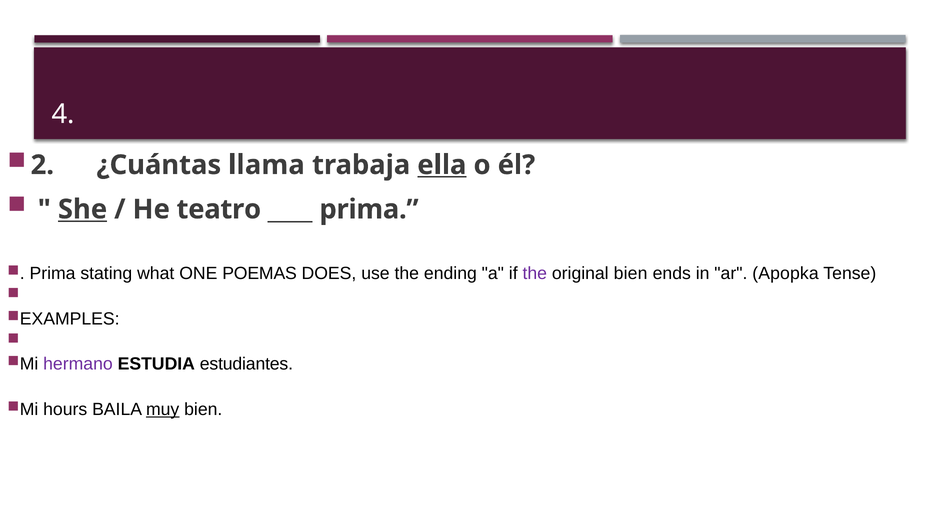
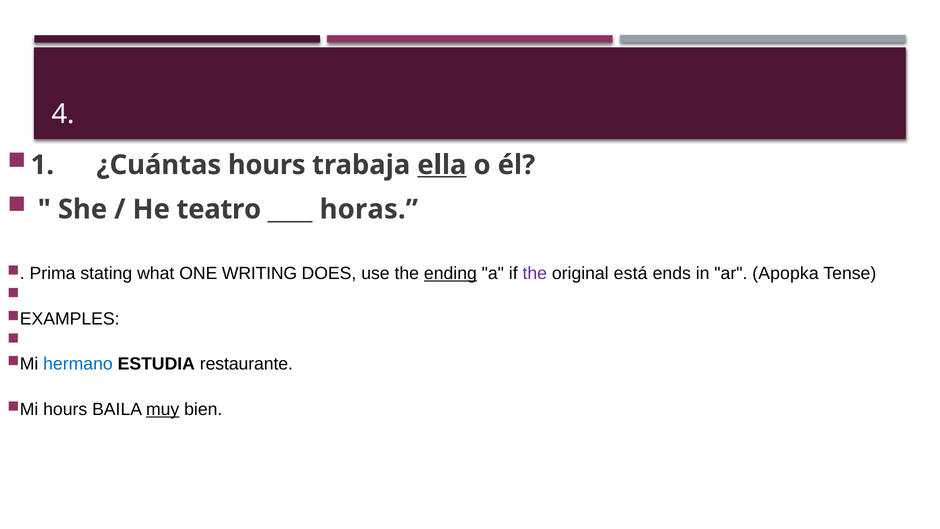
2: 2 -> 1 (42, 165)
¿Cuántas llama: llama -> hours (267, 165)
She underline: present -> none (83, 209)
prima: prima -> horas (369, 209)
POEMAS: POEMAS -> WRITING (260, 273)
ending underline: none -> present (450, 273)
original bien: bien -> está (631, 273)
hermano colour: purple -> blue (78, 364)
estudiantes: estudiantes -> restaurante (246, 364)
